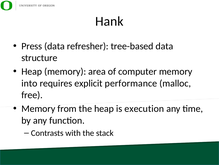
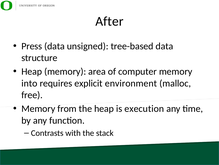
Hank: Hank -> After (109, 21)
refresher: refresher -> unsigned (88, 46)
performance: performance -> environment (131, 83)
